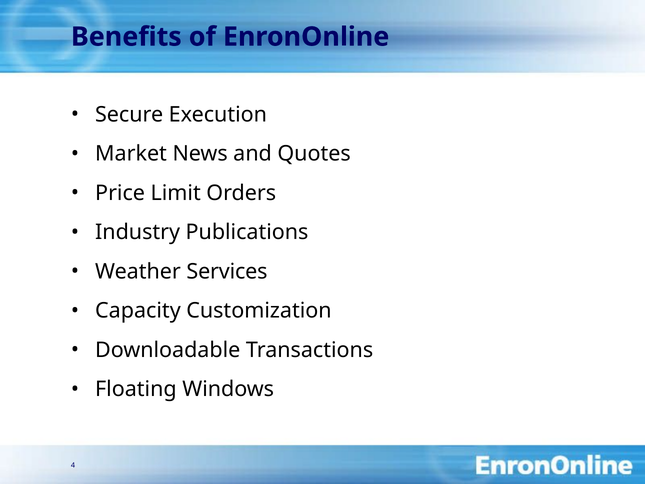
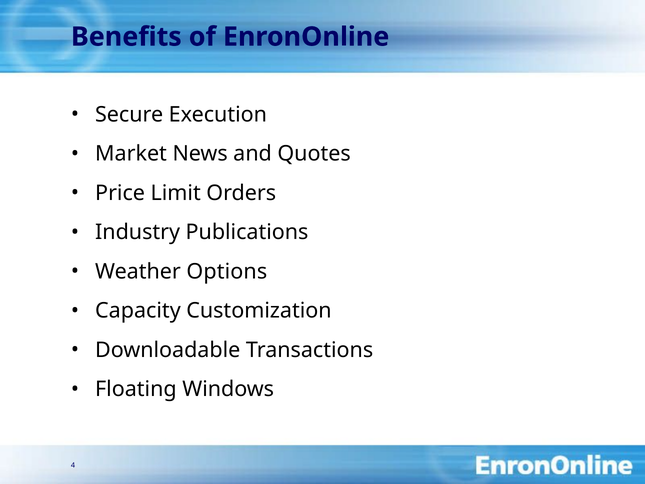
Services: Services -> Options (227, 271)
